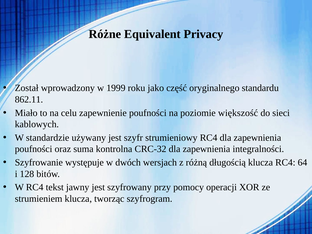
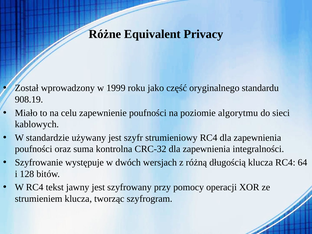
862.11: 862.11 -> 908.19 (29, 100)
większość: większość -> algorytmu (238, 113)
